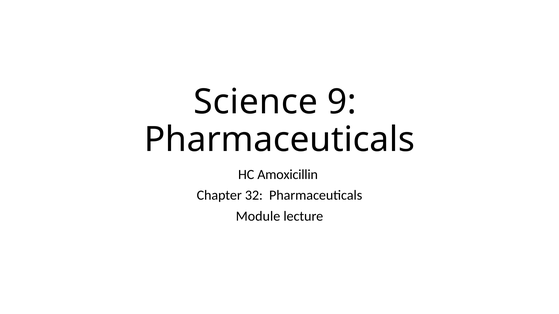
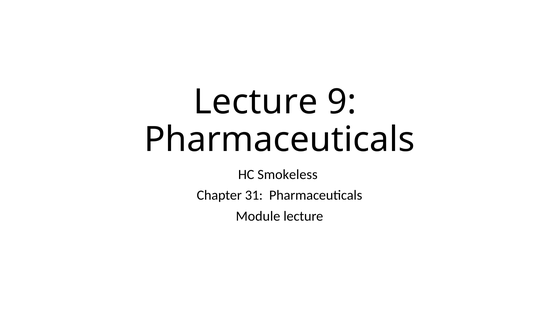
Science: Science -> Lecture (256, 102)
Amoxicillin: Amoxicillin -> Smokeless (287, 175)
32: 32 -> 31 (254, 196)
